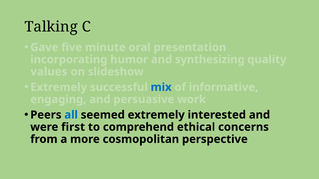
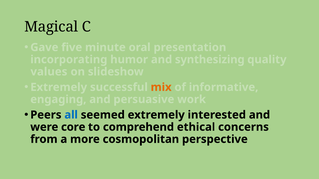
Talking: Talking -> Magical (51, 27)
mix colour: blue -> orange (161, 87)
first: first -> core (73, 127)
